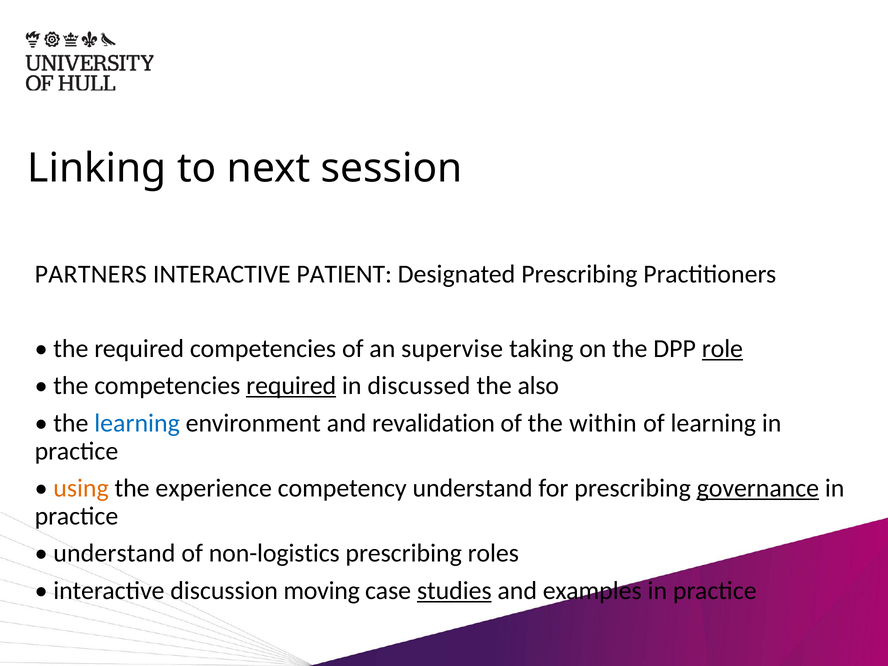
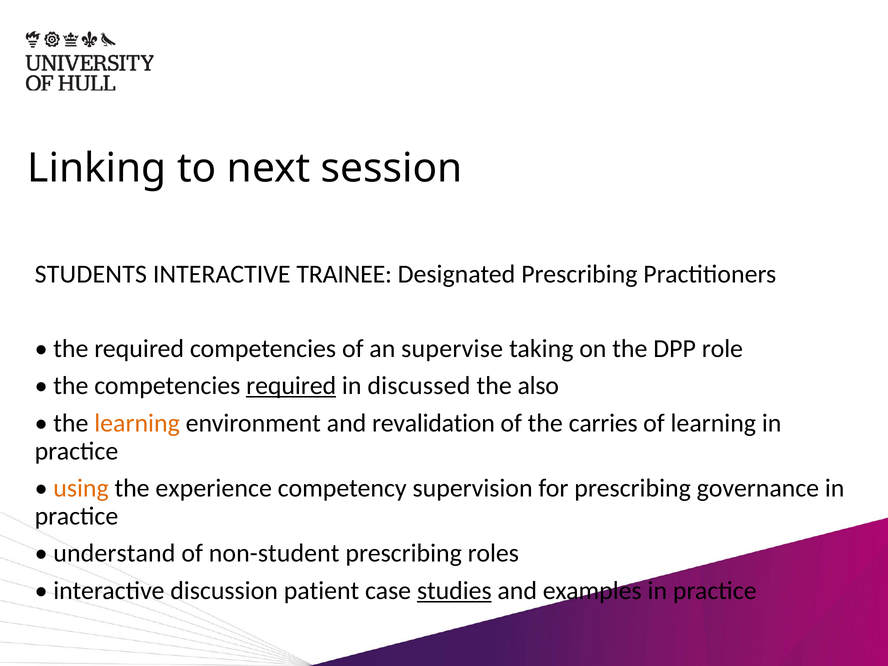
PARTNERS: PARTNERS -> STUDENTS (91, 274)
PATIENT: PATIENT -> TRAINEE (344, 274)
role underline: present -> none (722, 349)
learning colour: blue -> orange (137, 423)
within: within -> carries (603, 423)
competency understand: understand -> supervision (473, 488)
governance underline: present -> none (758, 488)
non-logistics: non-logistics -> non-student (274, 553)
moving: moving -> patient (322, 591)
